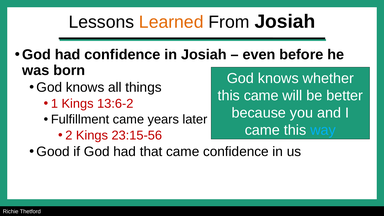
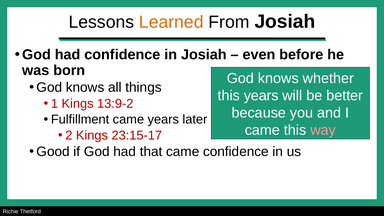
this came: came -> years (261, 96)
13:6-2: 13:6-2 -> 13:9-2 (115, 104)
way colour: light blue -> pink (323, 130)
23:15-56: 23:15-56 -> 23:15-17 (137, 135)
